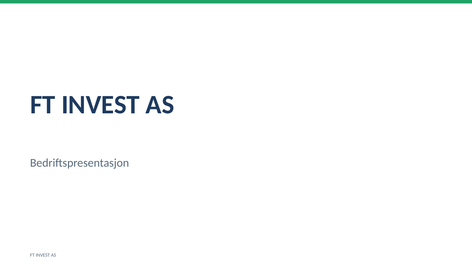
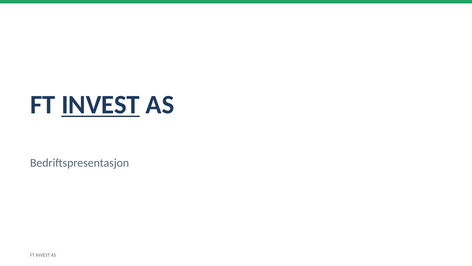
INVEST underline: none -> present (101, 105)
